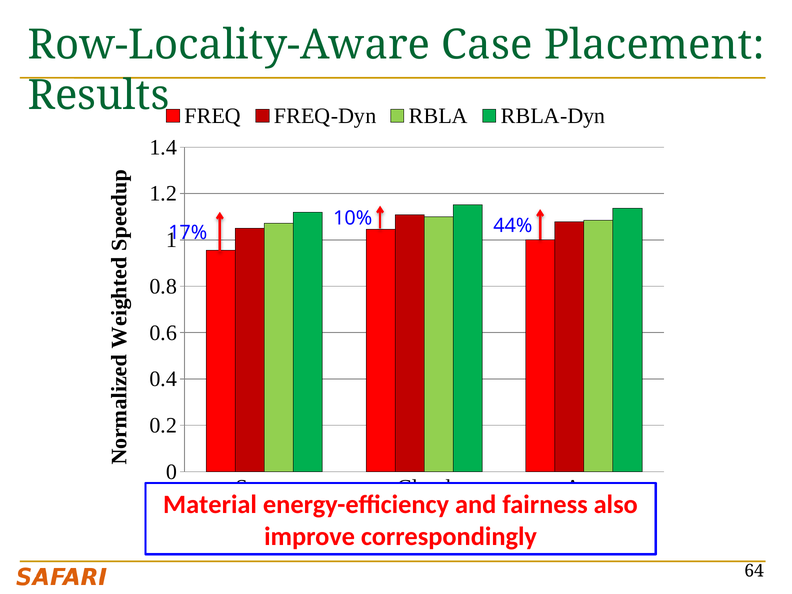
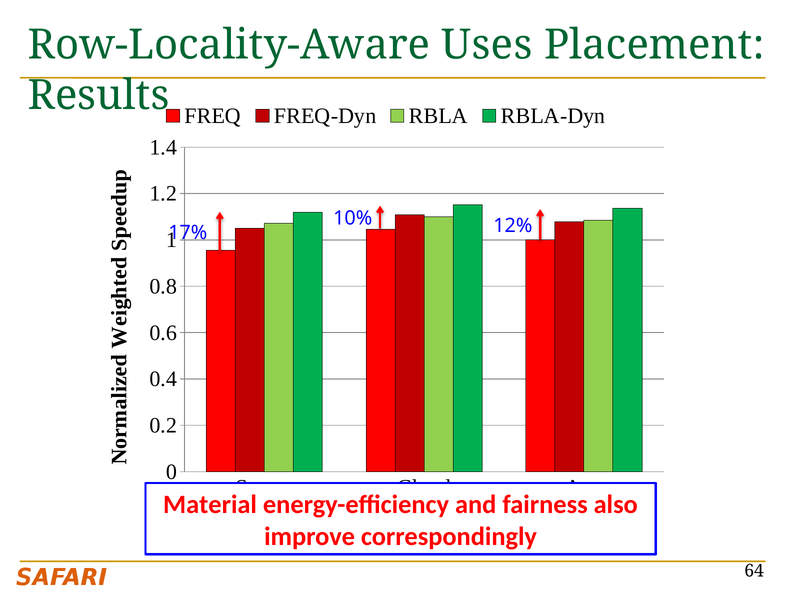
Case: Case -> Uses (487, 45)
44%: 44% -> 12% (513, 226)
